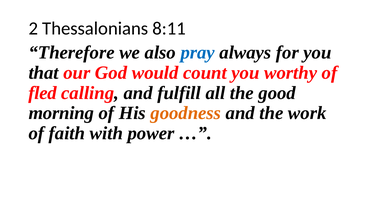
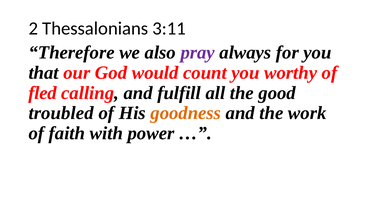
8:11: 8:11 -> 3:11 (169, 29)
pray colour: blue -> purple (198, 53)
morning: morning -> troubled (61, 113)
